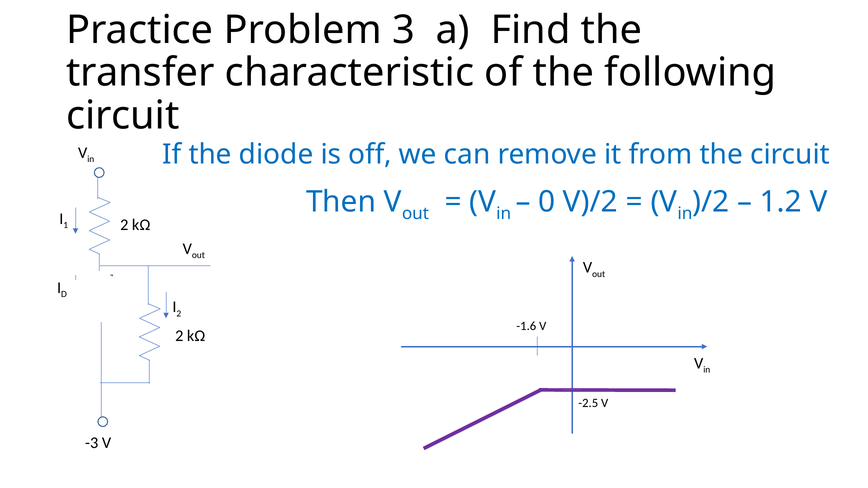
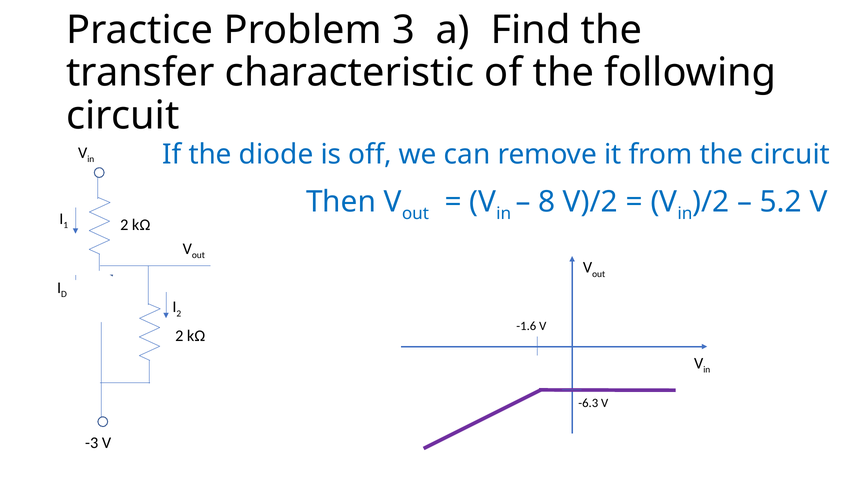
0: 0 -> 8 (547, 202)
1.2: 1.2 -> 5.2 (781, 202)
-2.5: -2.5 -> -6.3 (588, 403)
